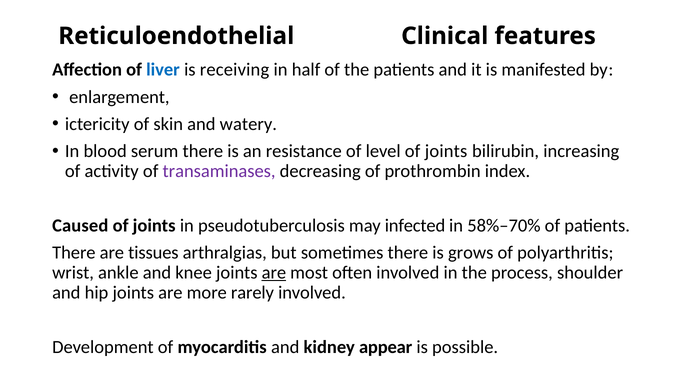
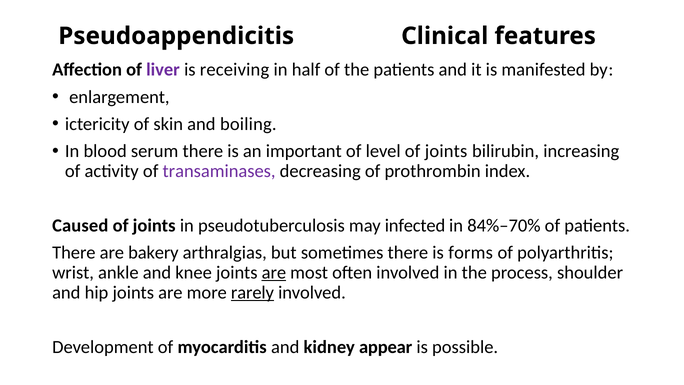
Reticuloendothelial: Reticuloendothelial -> Pseudoappendicitis (176, 36)
liver colour: blue -> purple (163, 70)
watery: watery -> boiling (248, 124)
resistance: resistance -> important (304, 151)
58%–70%: 58%–70% -> 84%–70% (504, 225)
tissues: tissues -> bakery (153, 252)
grows: grows -> forms (471, 252)
rarely underline: none -> present (252, 292)
